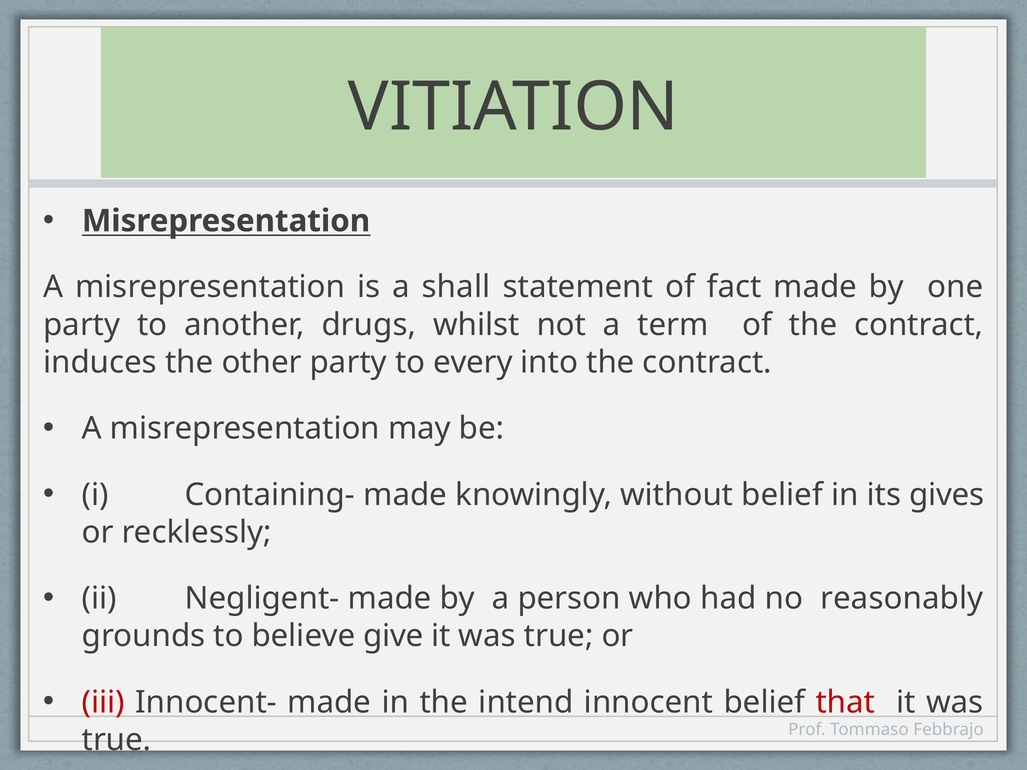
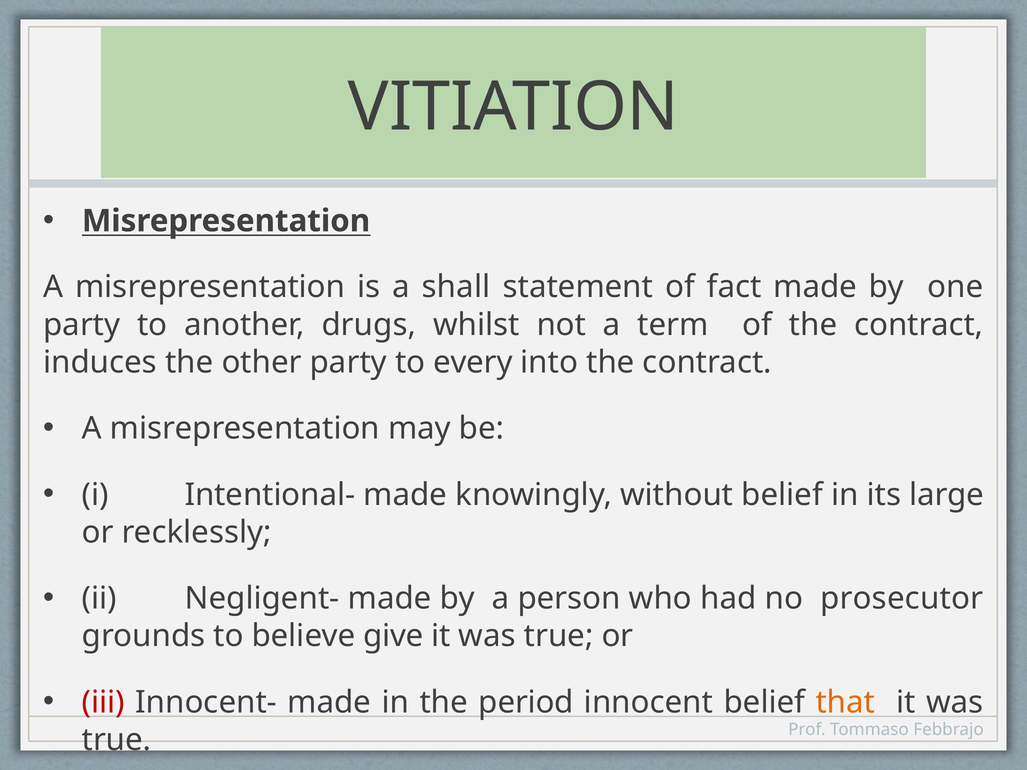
Containing-: Containing- -> Intentional- (270, 495)
gives: gives -> large (947, 495)
reasonably: reasonably -> prosecutor (902, 599)
intend: intend -> period (526, 703)
that colour: red -> orange (845, 703)
